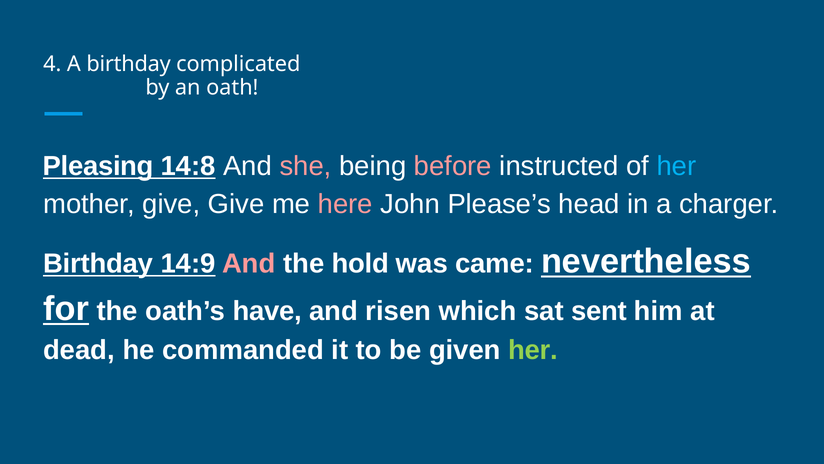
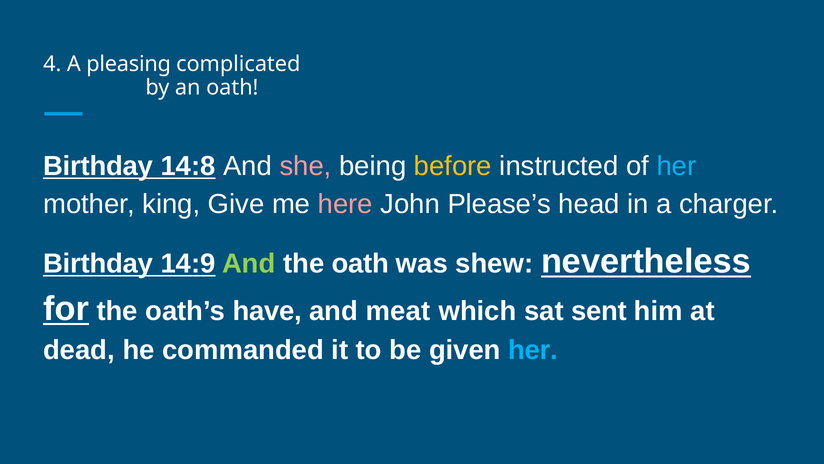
A birthday: birthday -> pleasing (129, 64)
Pleasing: Pleasing -> Birthday (98, 166)
before colour: pink -> yellow (453, 166)
mother give: give -> king (171, 204)
And colour: pink -> light green (249, 263)
the hold: hold -> oath (360, 263)
came: came -> shew (494, 263)
risen: risen -> meat (398, 311)
her colour: light green -> light blue (533, 350)
